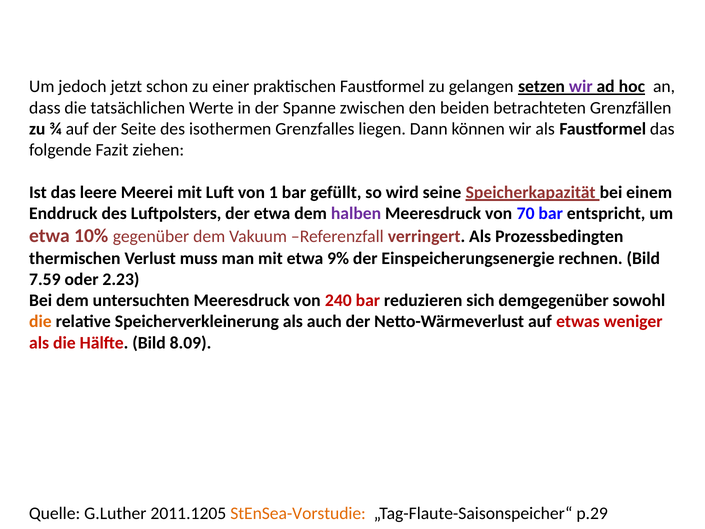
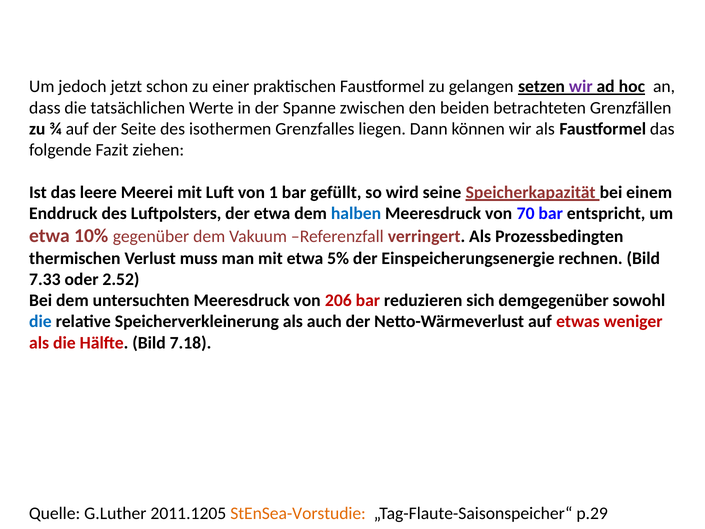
halben colour: purple -> blue (356, 213)
9%: 9% -> 5% (338, 258)
7.59: 7.59 -> 7.33 (45, 279)
2.23: 2.23 -> 2.52 (121, 279)
240: 240 -> 206 (338, 300)
die colour: orange -> blue (40, 322)
8.09: 8.09 -> 7.18 (191, 343)
